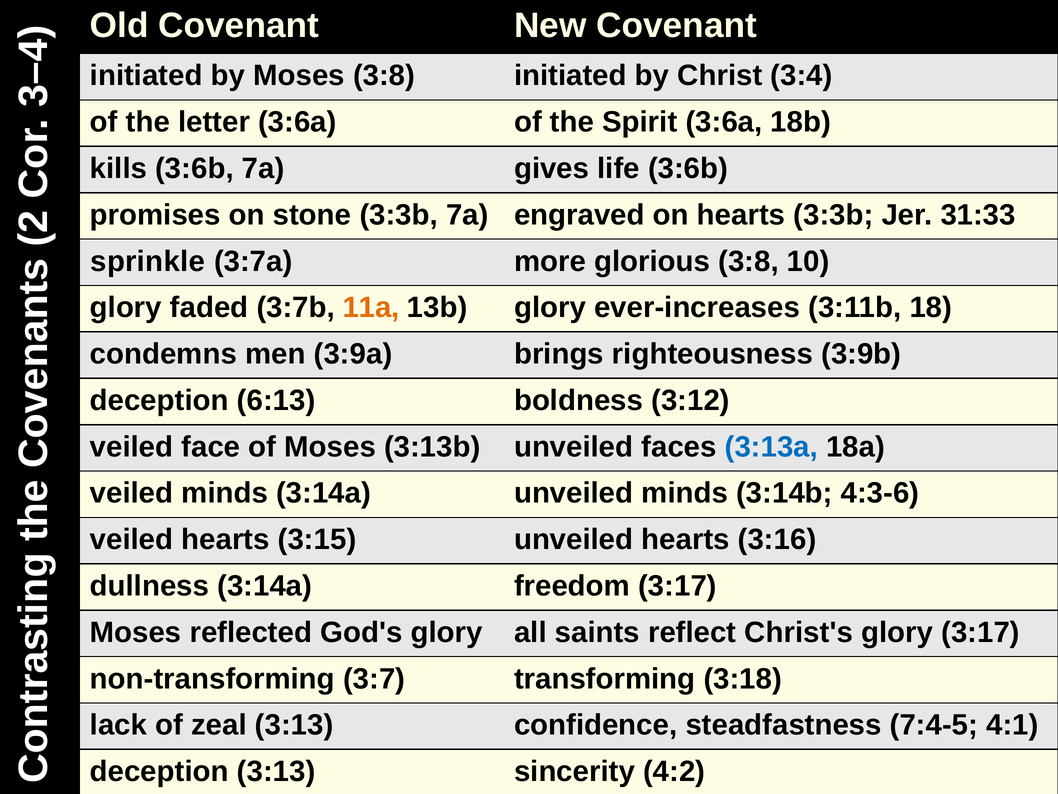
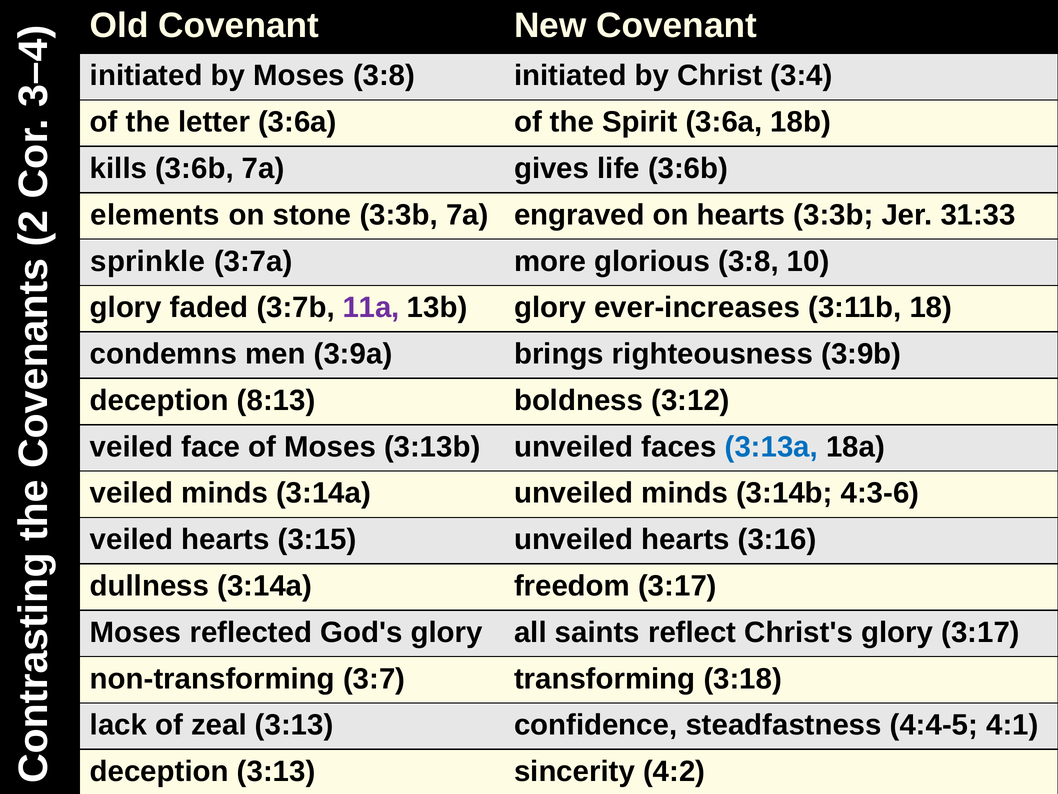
promises: promises -> elements (155, 215)
11a colour: orange -> purple (371, 307)
6:13: 6:13 -> 8:13 (276, 400)
7:4-5: 7:4-5 -> 4:4-5 (934, 725)
